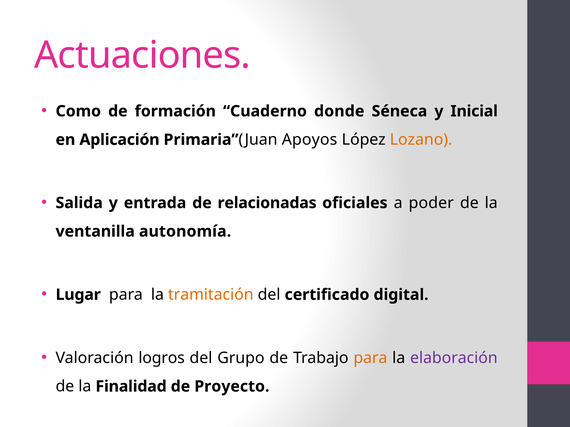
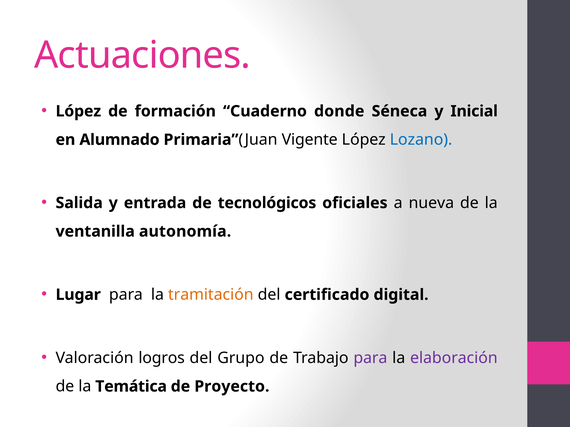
Como: Como -> López (78, 111)
Aplicación: Aplicación -> Alumnado (120, 140)
Apoyos: Apoyos -> Vigente (310, 140)
Lozano colour: orange -> blue (421, 140)
relacionadas: relacionadas -> tecnológicos (267, 203)
poder: poder -> nueva (431, 203)
para colour: orange -> purple (370, 358)
Finalidad: Finalidad -> Temática (131, 387)
